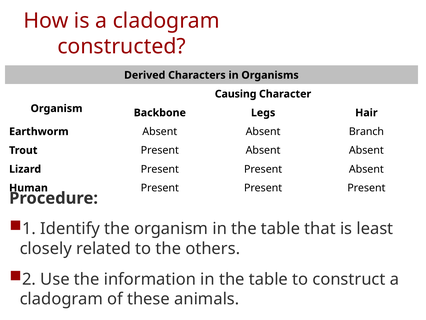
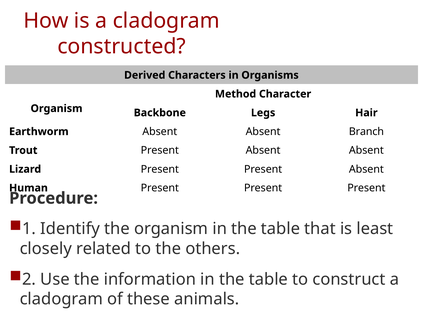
Causing: Causing -> Method (236, 94)
